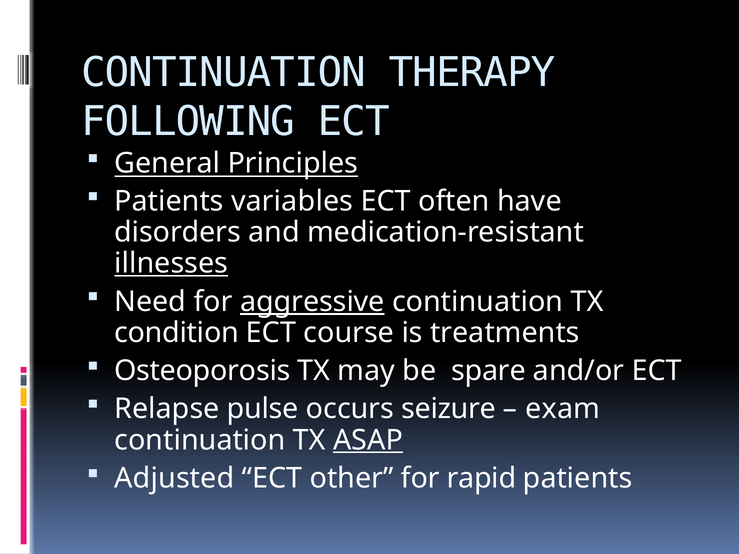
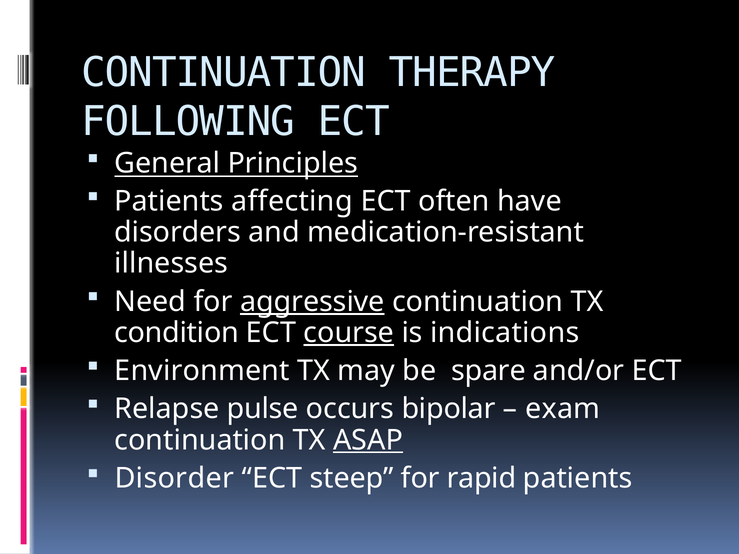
variables: variables -> affecting (292, 201)
illnesses underline: present -> none (171, 263)
course underline: none -> present (349, 333)
treatments: treatments -> indications (505, 333)
Osteoporosis: Osteoporosis -> Environment (202, 371)
seizure: seizure -> bipolar (449, 409)
Adjusted: Adjusted -> Disorder (174, 478)
other: other -> steep (352, 478)
